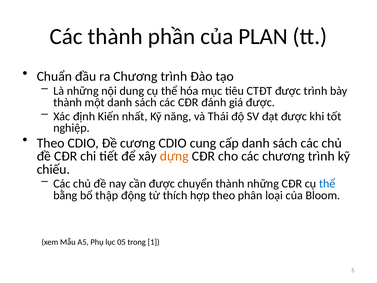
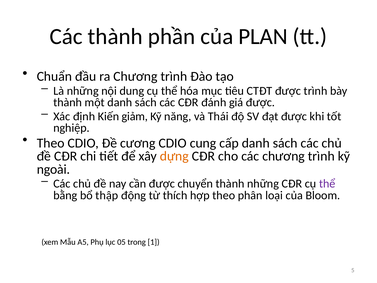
nhất: nhất -> giảm (135, 116)
chiếu: chiếu -> ngoài (53, 169)
thể colour: blue -> purple (327, 184)
